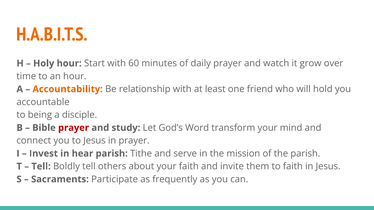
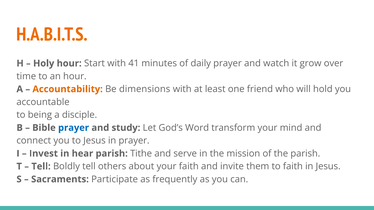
60: 60 -> 41 (134, 63)
relationship: relationship -> dimensions (145, 89)
prayer colour: red -> blue (74, 128)
